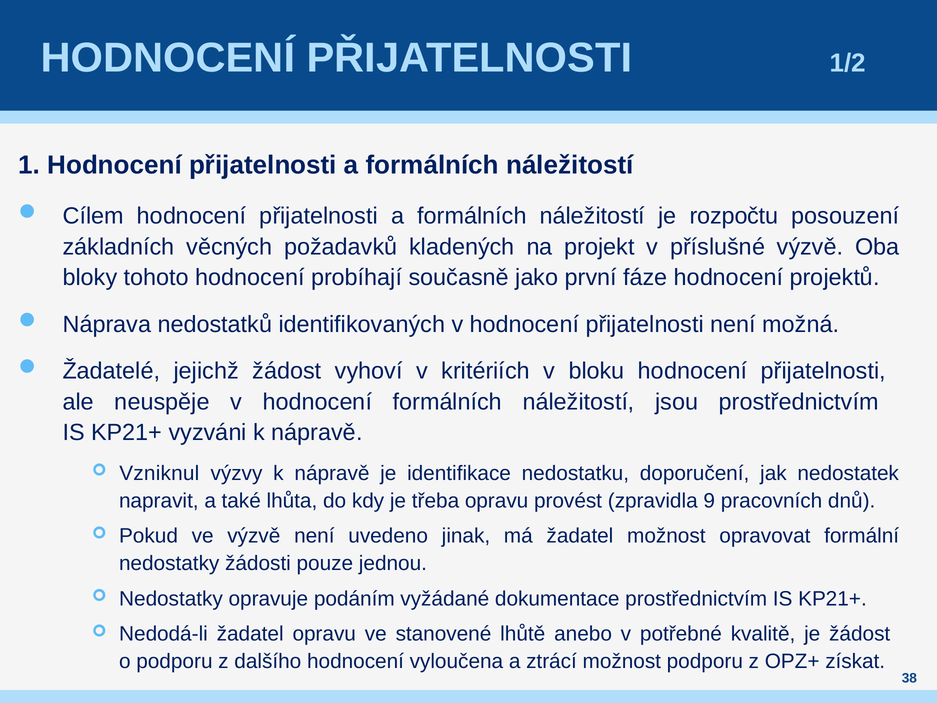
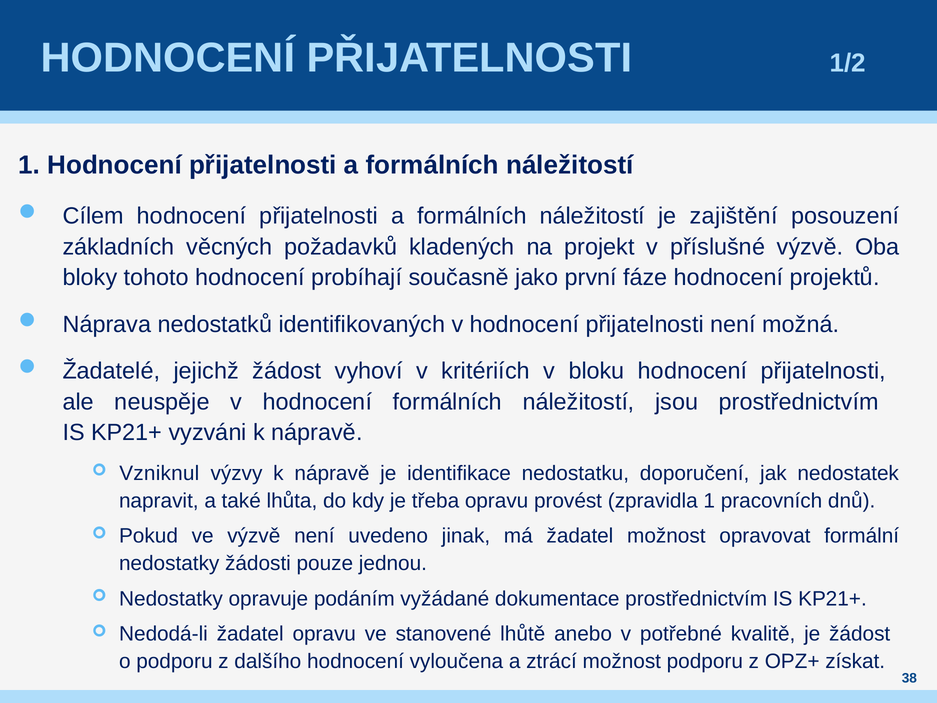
rozpočtu: rozpočtu -> zajištění (734, 216)
zpravidla 9: 9 -> 1 (709, 501)
